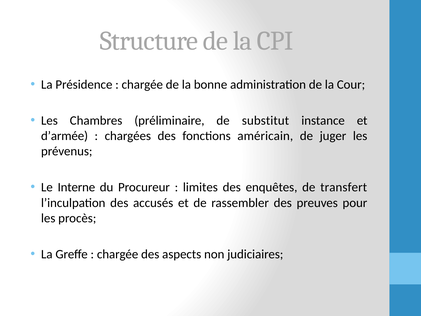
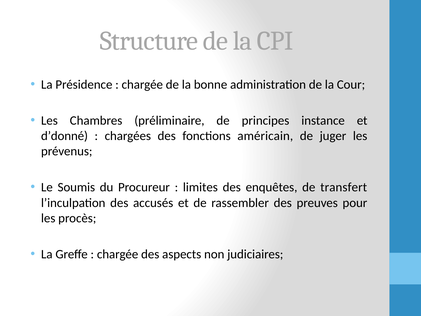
substitut: substitut -> principes (266, 120)
d’armée: d’armée -> d’donné (65, 136)
Interne: Interne -> Soumis (76, 187)
